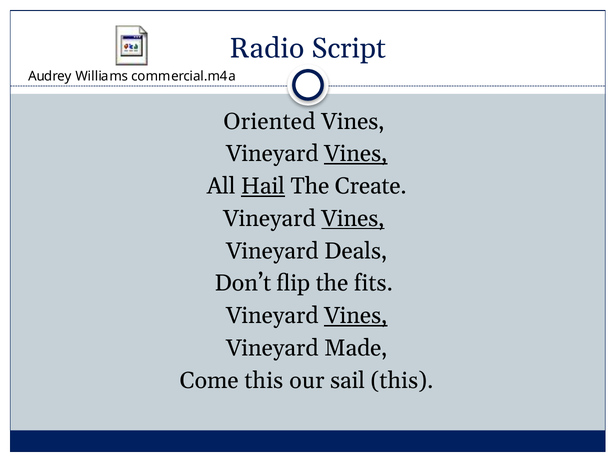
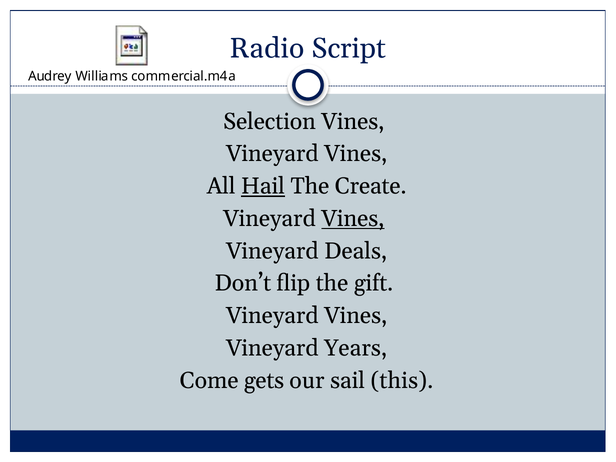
Oriented: Oriented -> Selection (270, 121)
Vines underline: present -> none (356, 154)
fits: fits -> gift (374, 283)
Vines underline: present -> none (356, 316)
Made: Made -> Years (356, 348)
Come this: this -> gets (264, 380)
